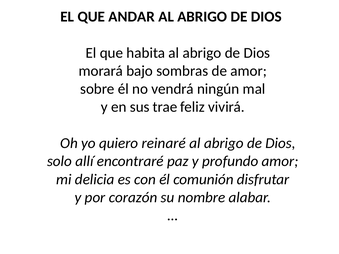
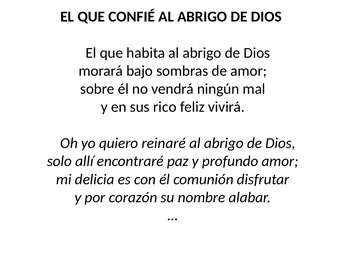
ANDAR: ANDAR -> CONFIÉ (132, 17)
trae: trae -> rico (165, 107)
